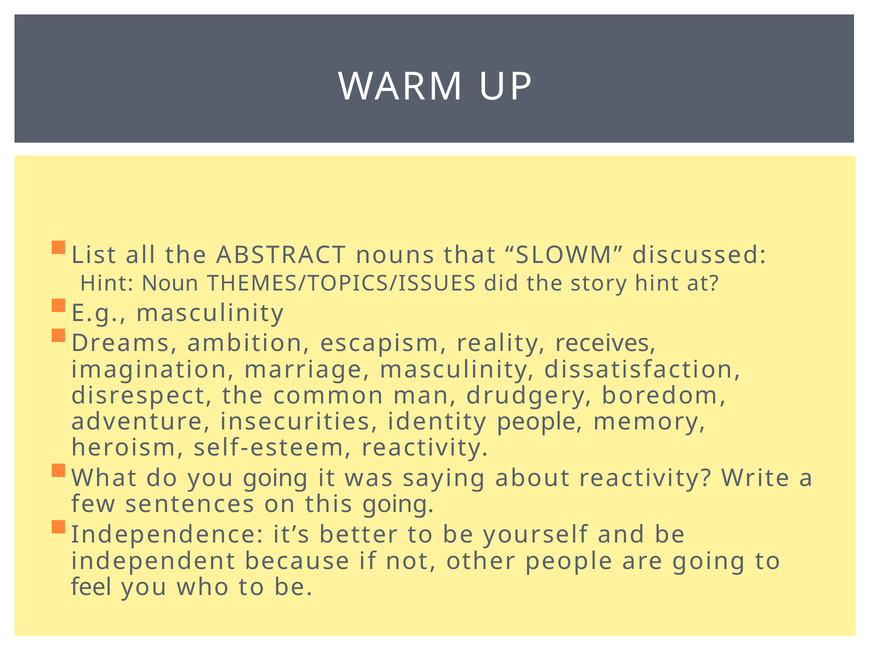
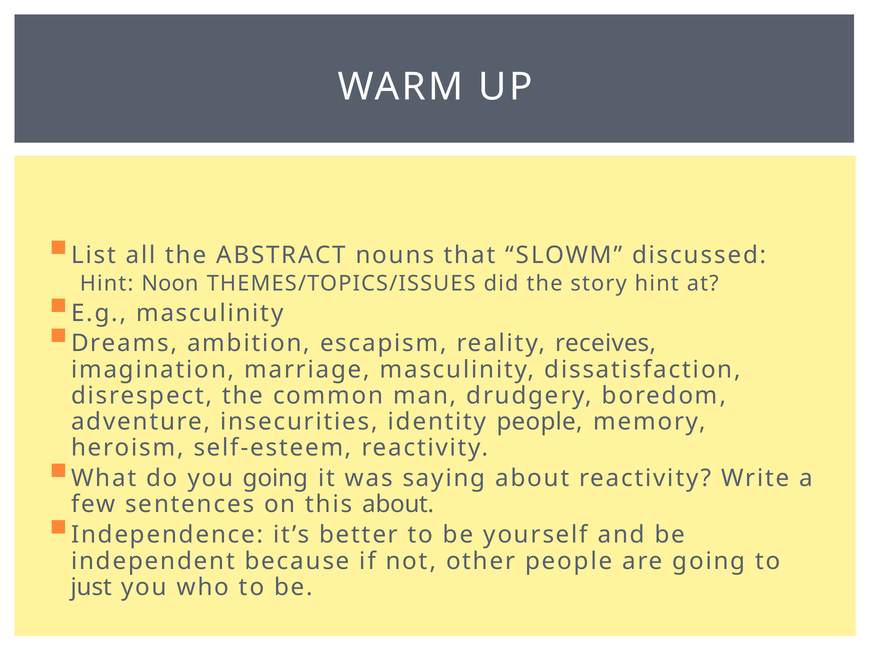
Noun: Noun -> Noon (170, 284)
this going: going -> about (398, 505)
feel: feel -> just (91, 587)
